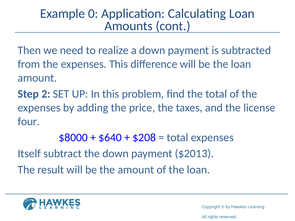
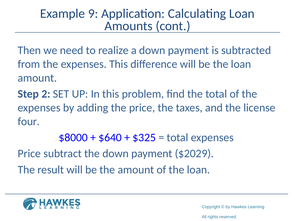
0: 0 -> 9 (93, 14)
$208: $208 -> $325 (144, 138)
Itself: Itself -> Price (29, 154)
$2013: $2013 -> $2029 (194, 154)
